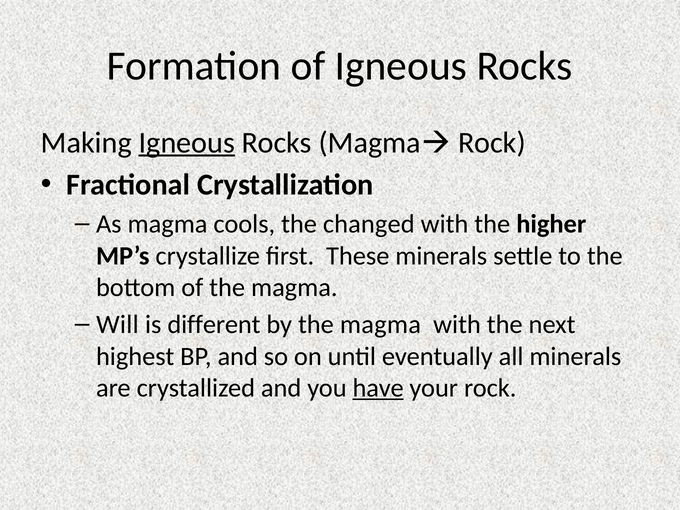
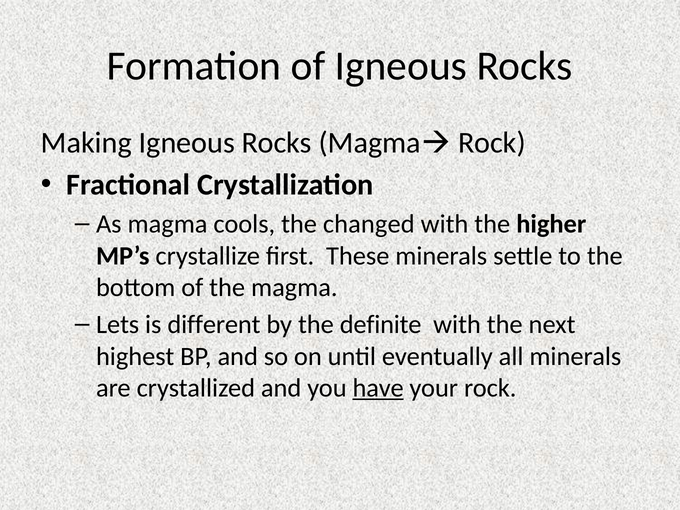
Igneous underline: present -> none (187, 143)
Will: Will -> Lets (118, 325)
by the magma: magma -> definite (381, 325)
